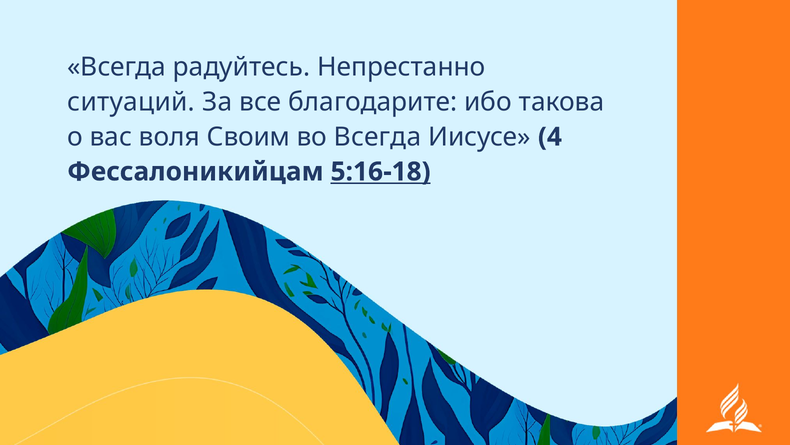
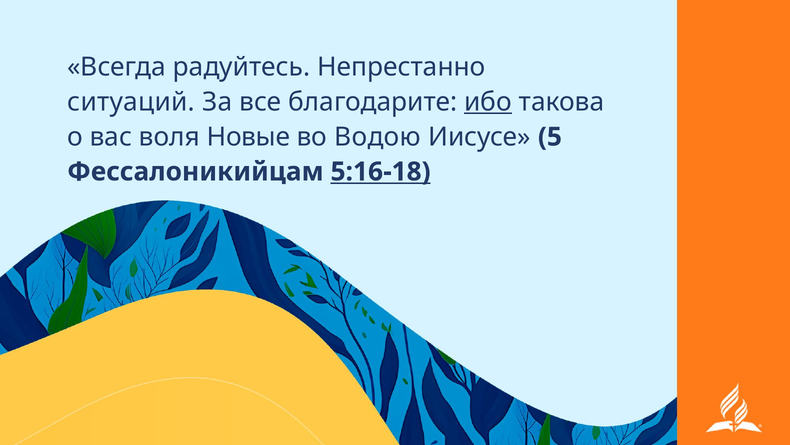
ибо underline: none -> present (488, 102)
Своим: Своим -> Новые (248, 137)
во Всегда: Всегда -> Водою (378, 137)
4: 4 -> 5 (550, 137)
